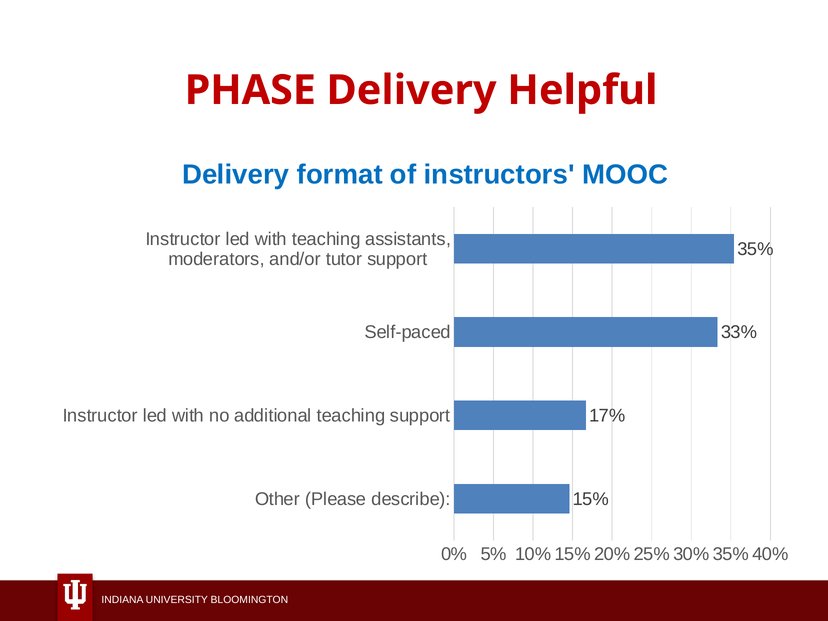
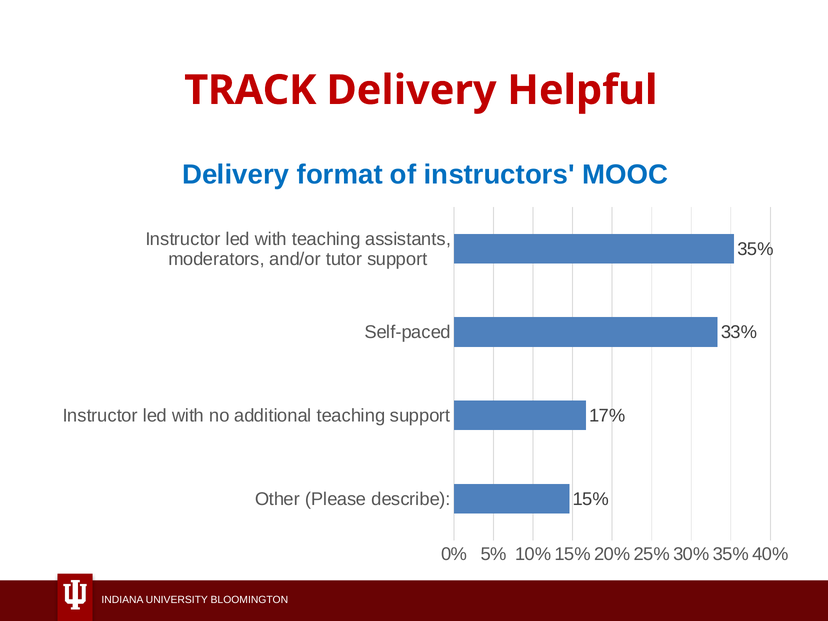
PHASE: PHASE -> TRACK (250, 90)
